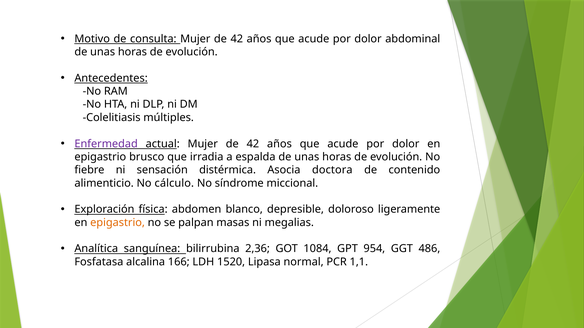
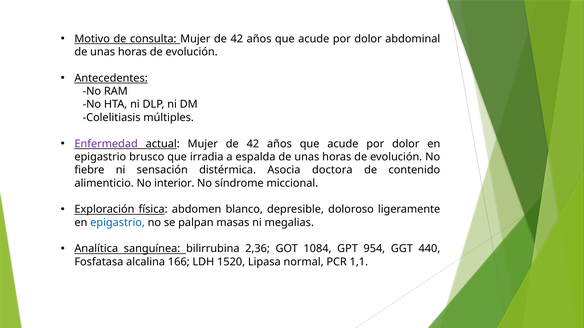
cálculo: cálculo -> interior (174, 183)
epigastrio colour: orange -> blue (118, 223)
486: 486 -> 440 (429, 249)
